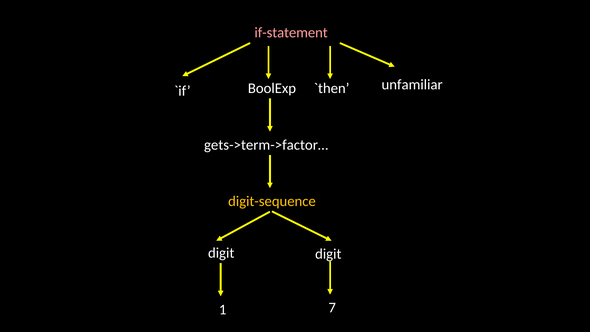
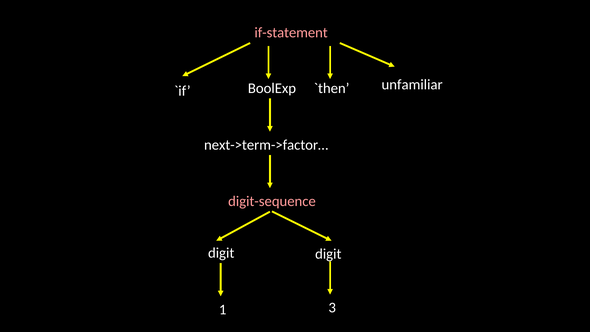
gets->term->factor…: gets->term->factor… -> next->term->factor… (266, 145)
digit-sequence colour: yellow -> pink (272, 201)
7: 7 -> 3 (332, 308)
